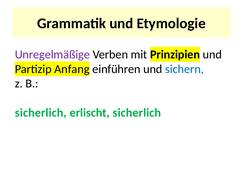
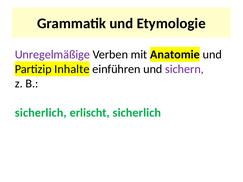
Prinzipien: Prinzipien -> Anatomie (175, 55)
Anfang: Anfang -> Inhalte (72, 69)
sichern colour: blue -> purple (184, 69)
